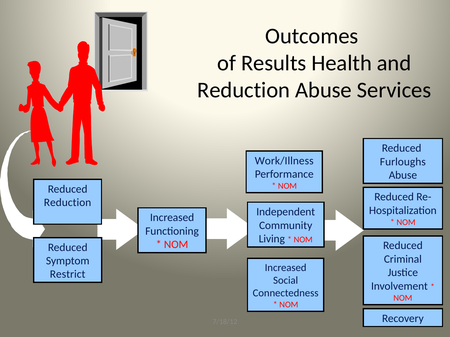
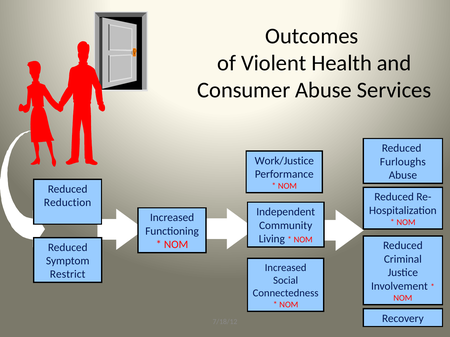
Results: Results -> Violent (274, 63)
Reduction: Reduction -> Consumer (244, 90)
Work/Illness: Work/Illness -> Work/Justice (284, 161)
